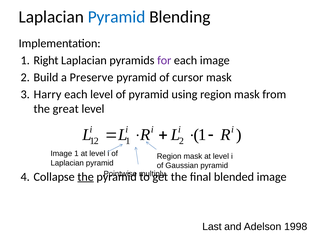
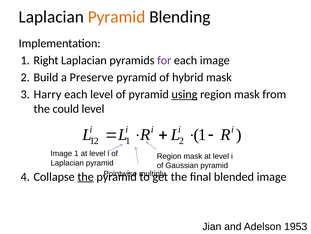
Pyramid colour: blue -> orange (117, 17)
cursor: cursor -> hybrid (188, 77)
using underline: none -> present (184, 94)
great: great -> could (66, 109)
Last: Last -> Jian (212, 226)
1998: 1998 -> 1953 (296, 226)
